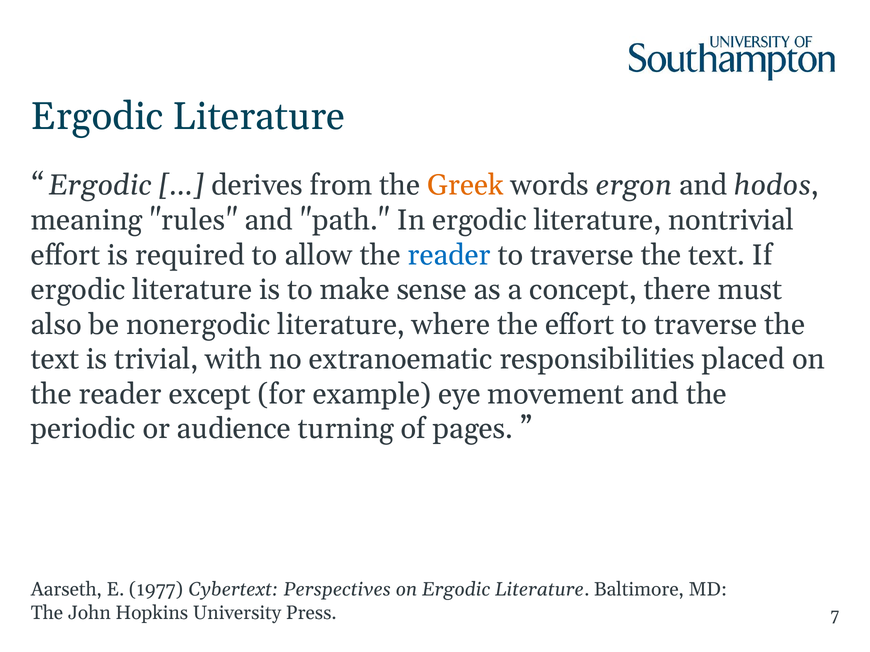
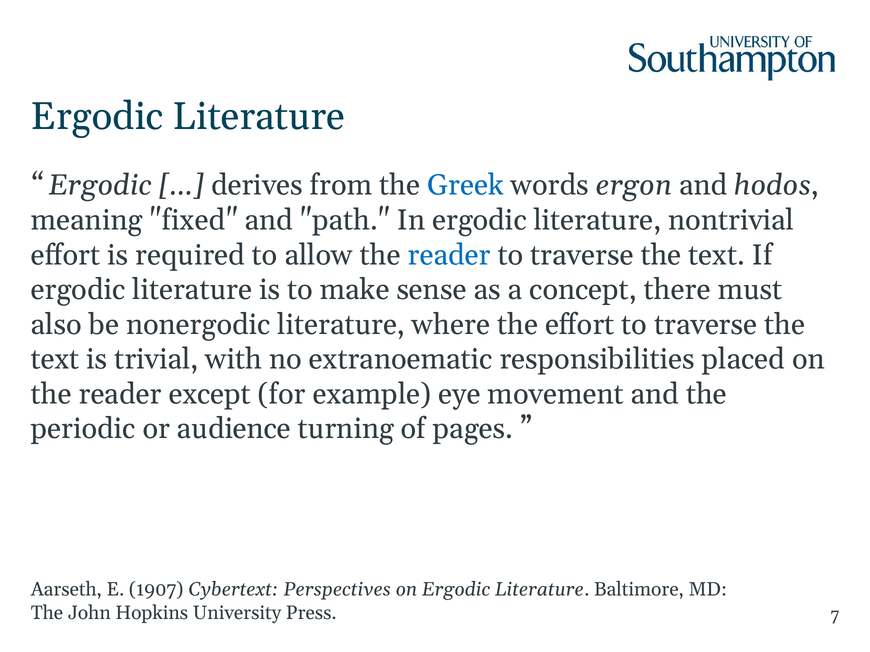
Greek colour: orange -> blue (465, 186)
rules: rules -> fixed (193, 220)
1977: 1977 -> 1907 (156, 590)
